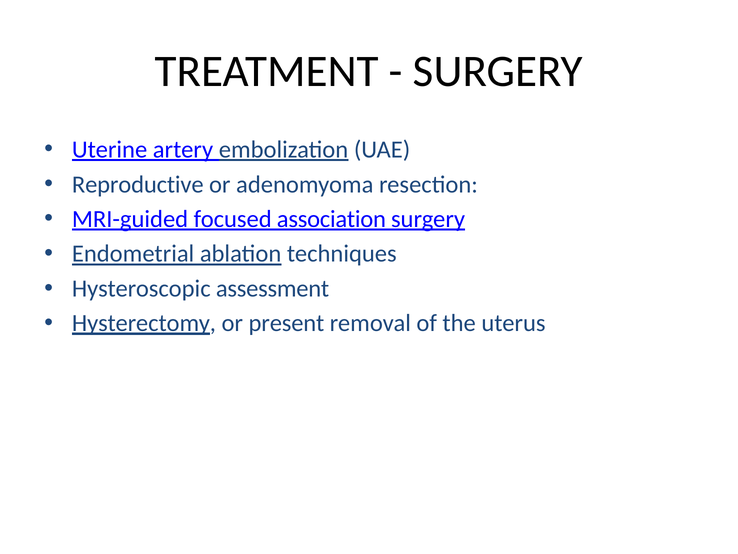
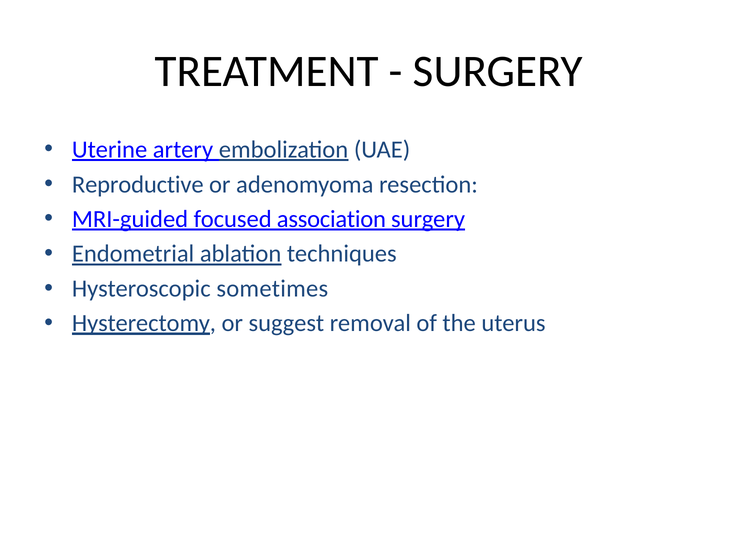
assessment: assessment -> sometimes (272, 289)
present: present -> suggest (286, 323)
